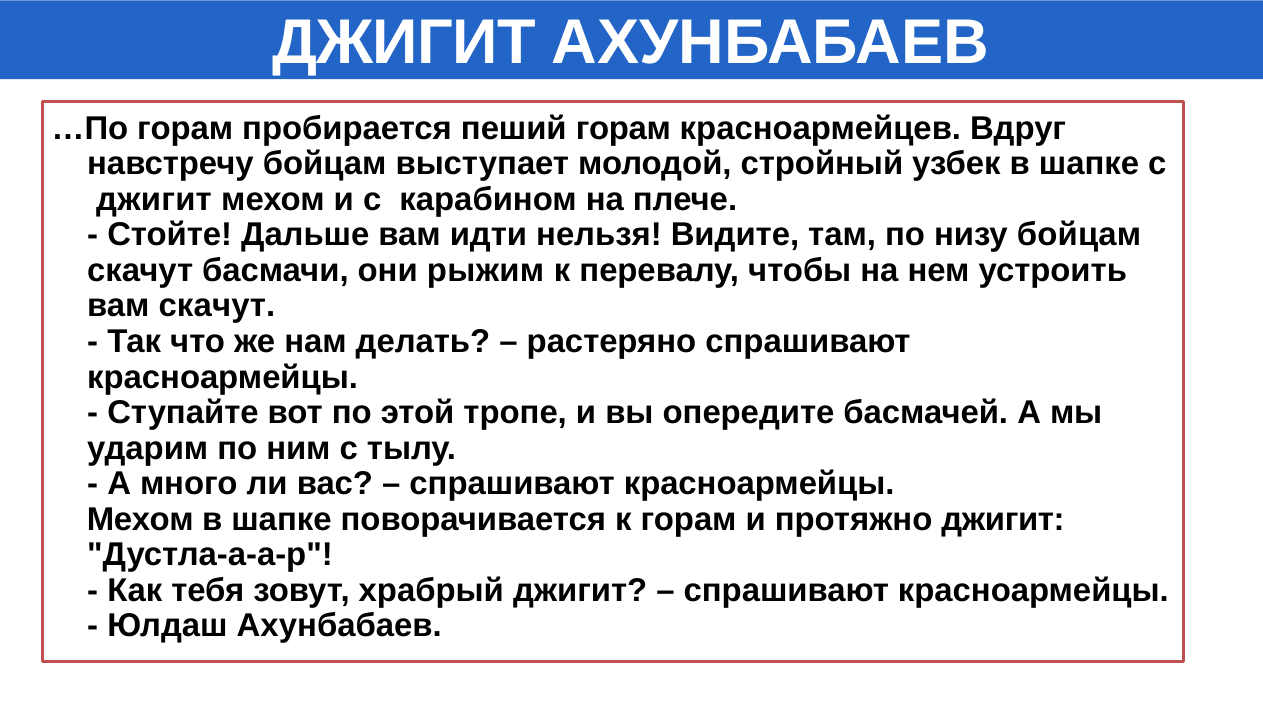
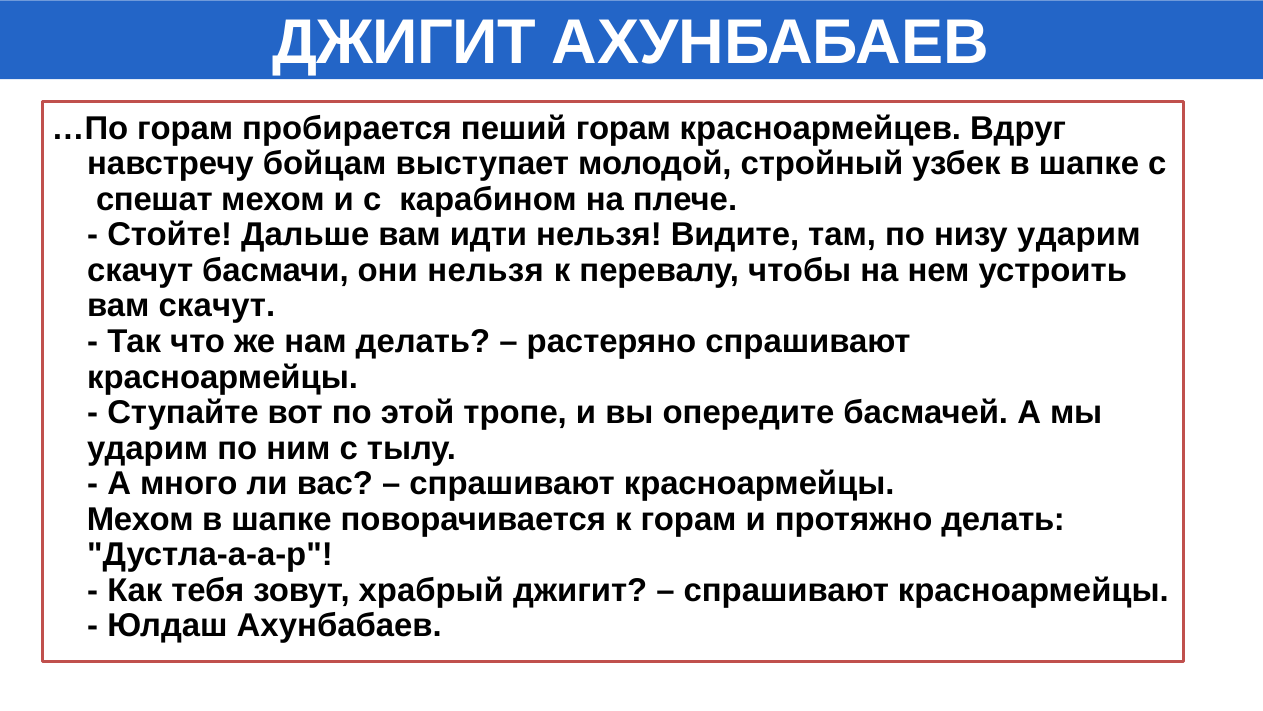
джигит: джигит -> спешат (154, 199)
низу бойцам: бойцам -> ударим (1079, 235)
они рыжим: рыжим -> нельзя (486, 270)
протяжно джигит: джигит -> делать (1003, 519)
